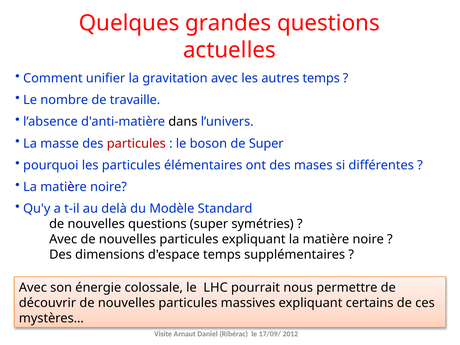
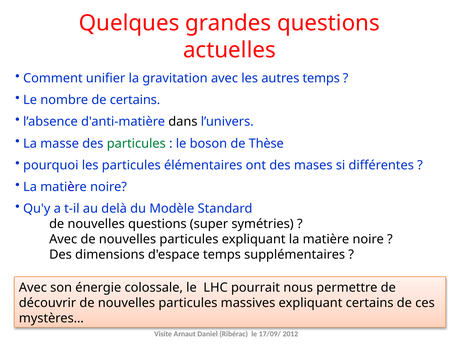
de travaille: travaille -> certains (135, 100)
particules colour: red -> green (136, 143)
de Super: Super -> Thèse (266, 143)
